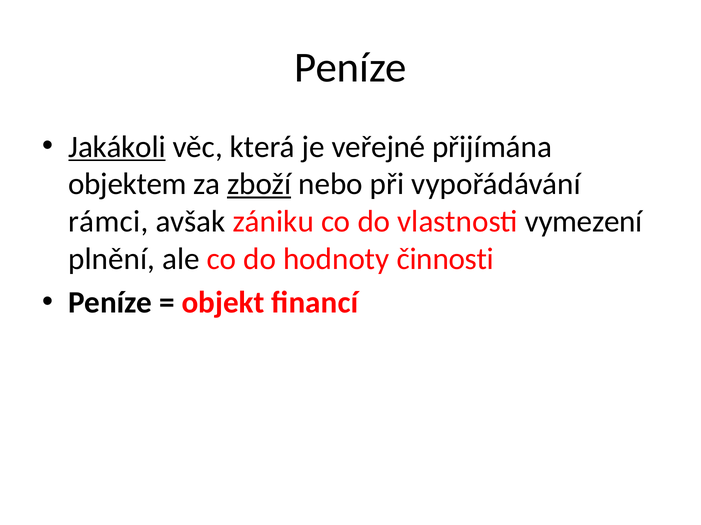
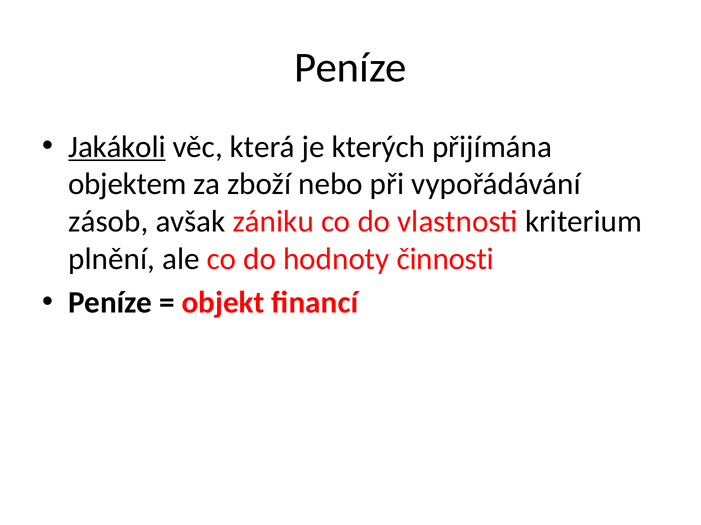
veřejné: veřejné -> kterých (378, 147)
zboží underline: present -> none (259, 184)
rámci: rámci -> zásob (109, 222)
vymezení: vymezení -> kriterium (584, 222)
